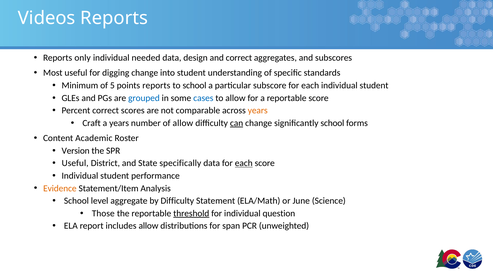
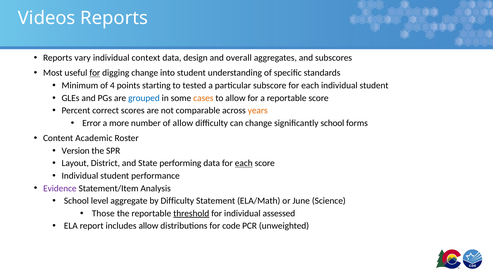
only: only -> vary (83, 58)
needed: needed -> context (146, 58)
and correct: correct -> overall (239, 58)
for underline: none -> present (95, 73)
5: 5 -> 4 (112, 86)
points reports: reports -> starting (156, 86)
to school: school -> tested (194, 86)
cases colour: blue -> orange (203, 98)
Craft: Craft -> Error (92, 123)
a years: years -> more (119, 123)
can underline: present -> none (237, 123)
Useful: Useful -> Layout (75, 163)
specifically: specifically -> performing (180, 163)
Evidence colour: orange -> purple (60, 189)
question: question -> assessed (279, 214)
span: span -> code (231, 226)
